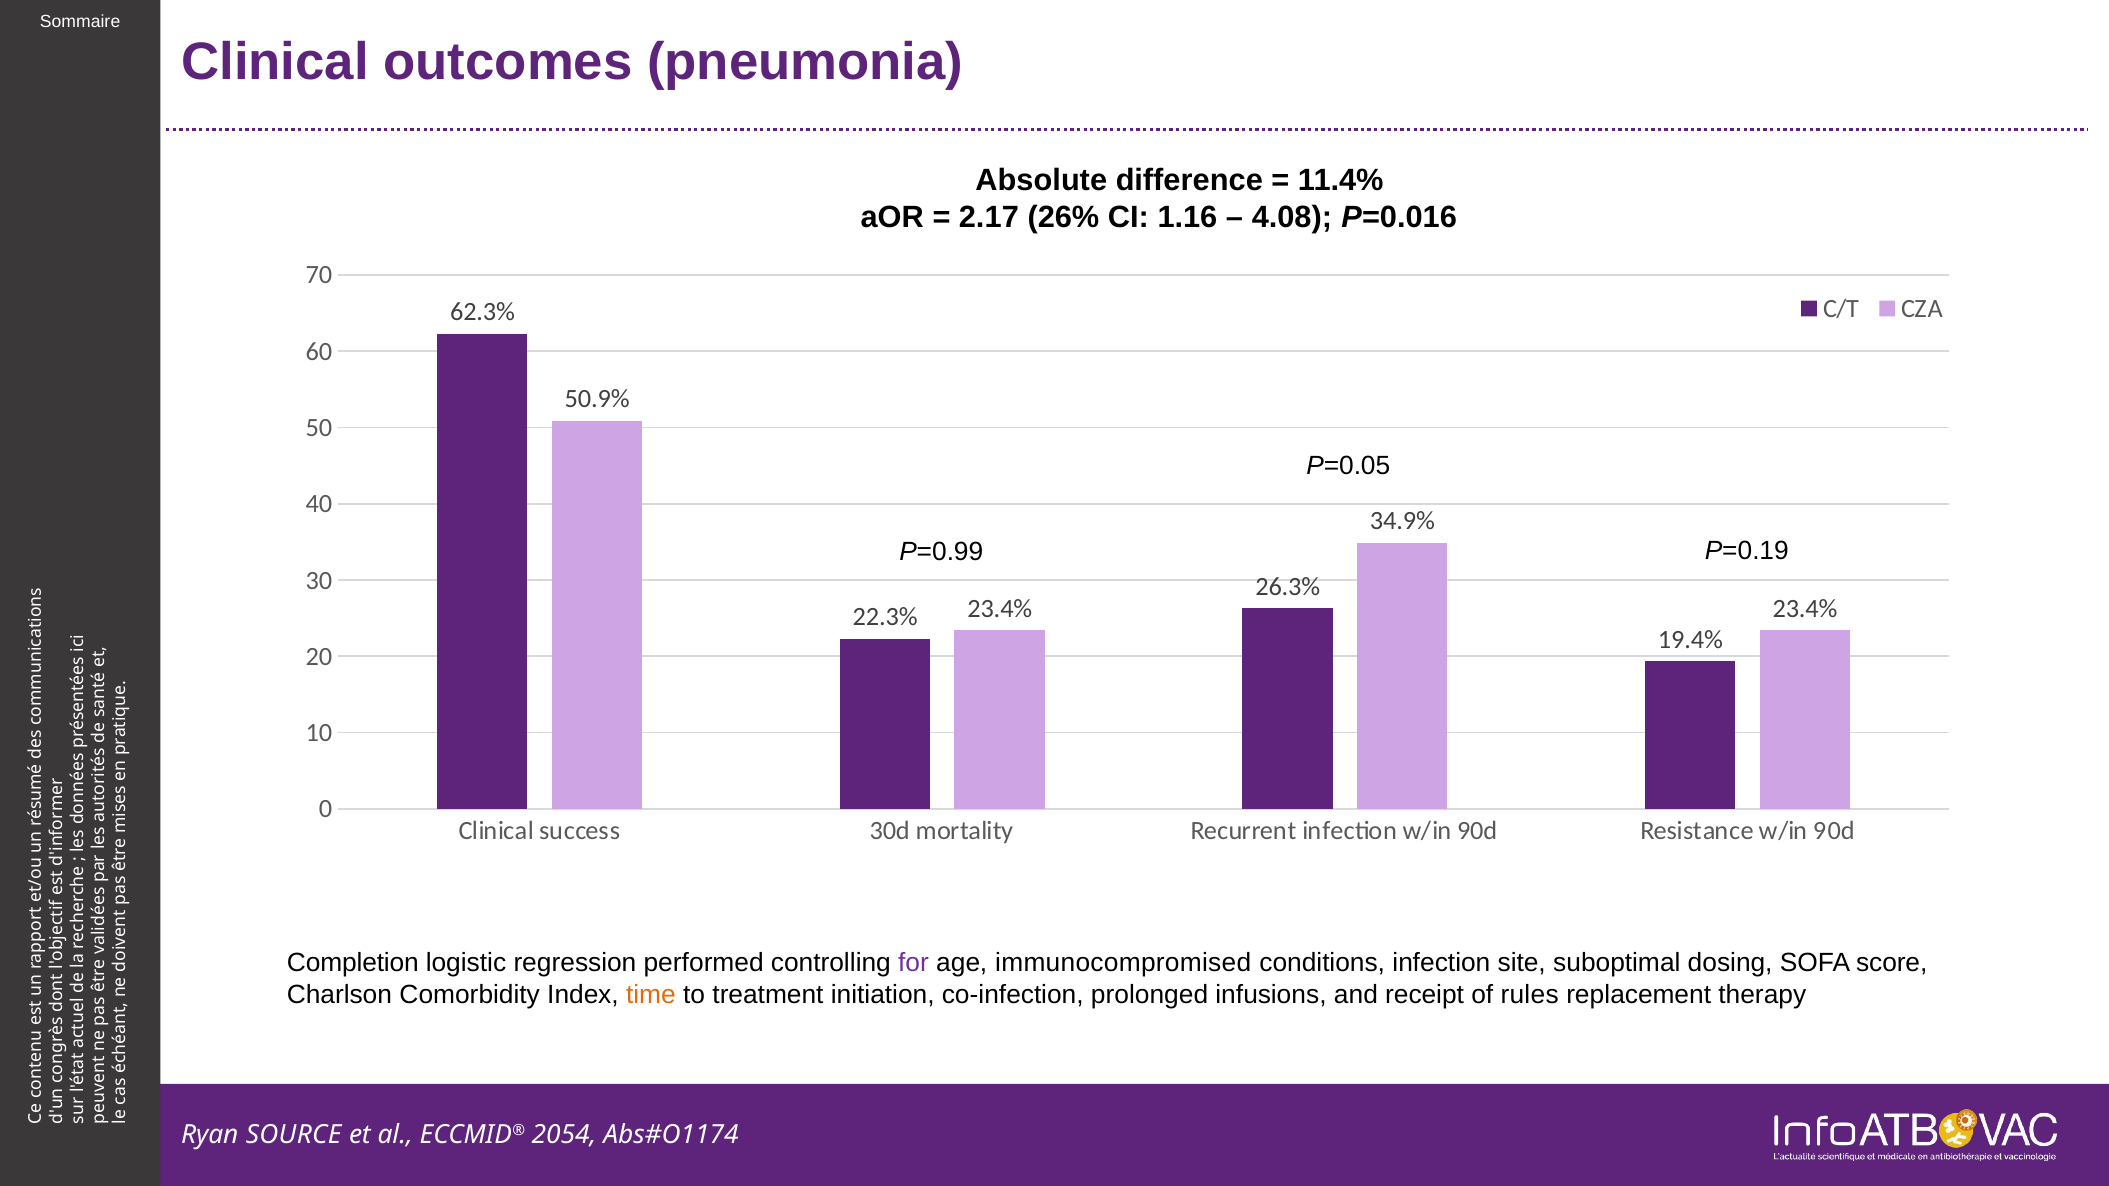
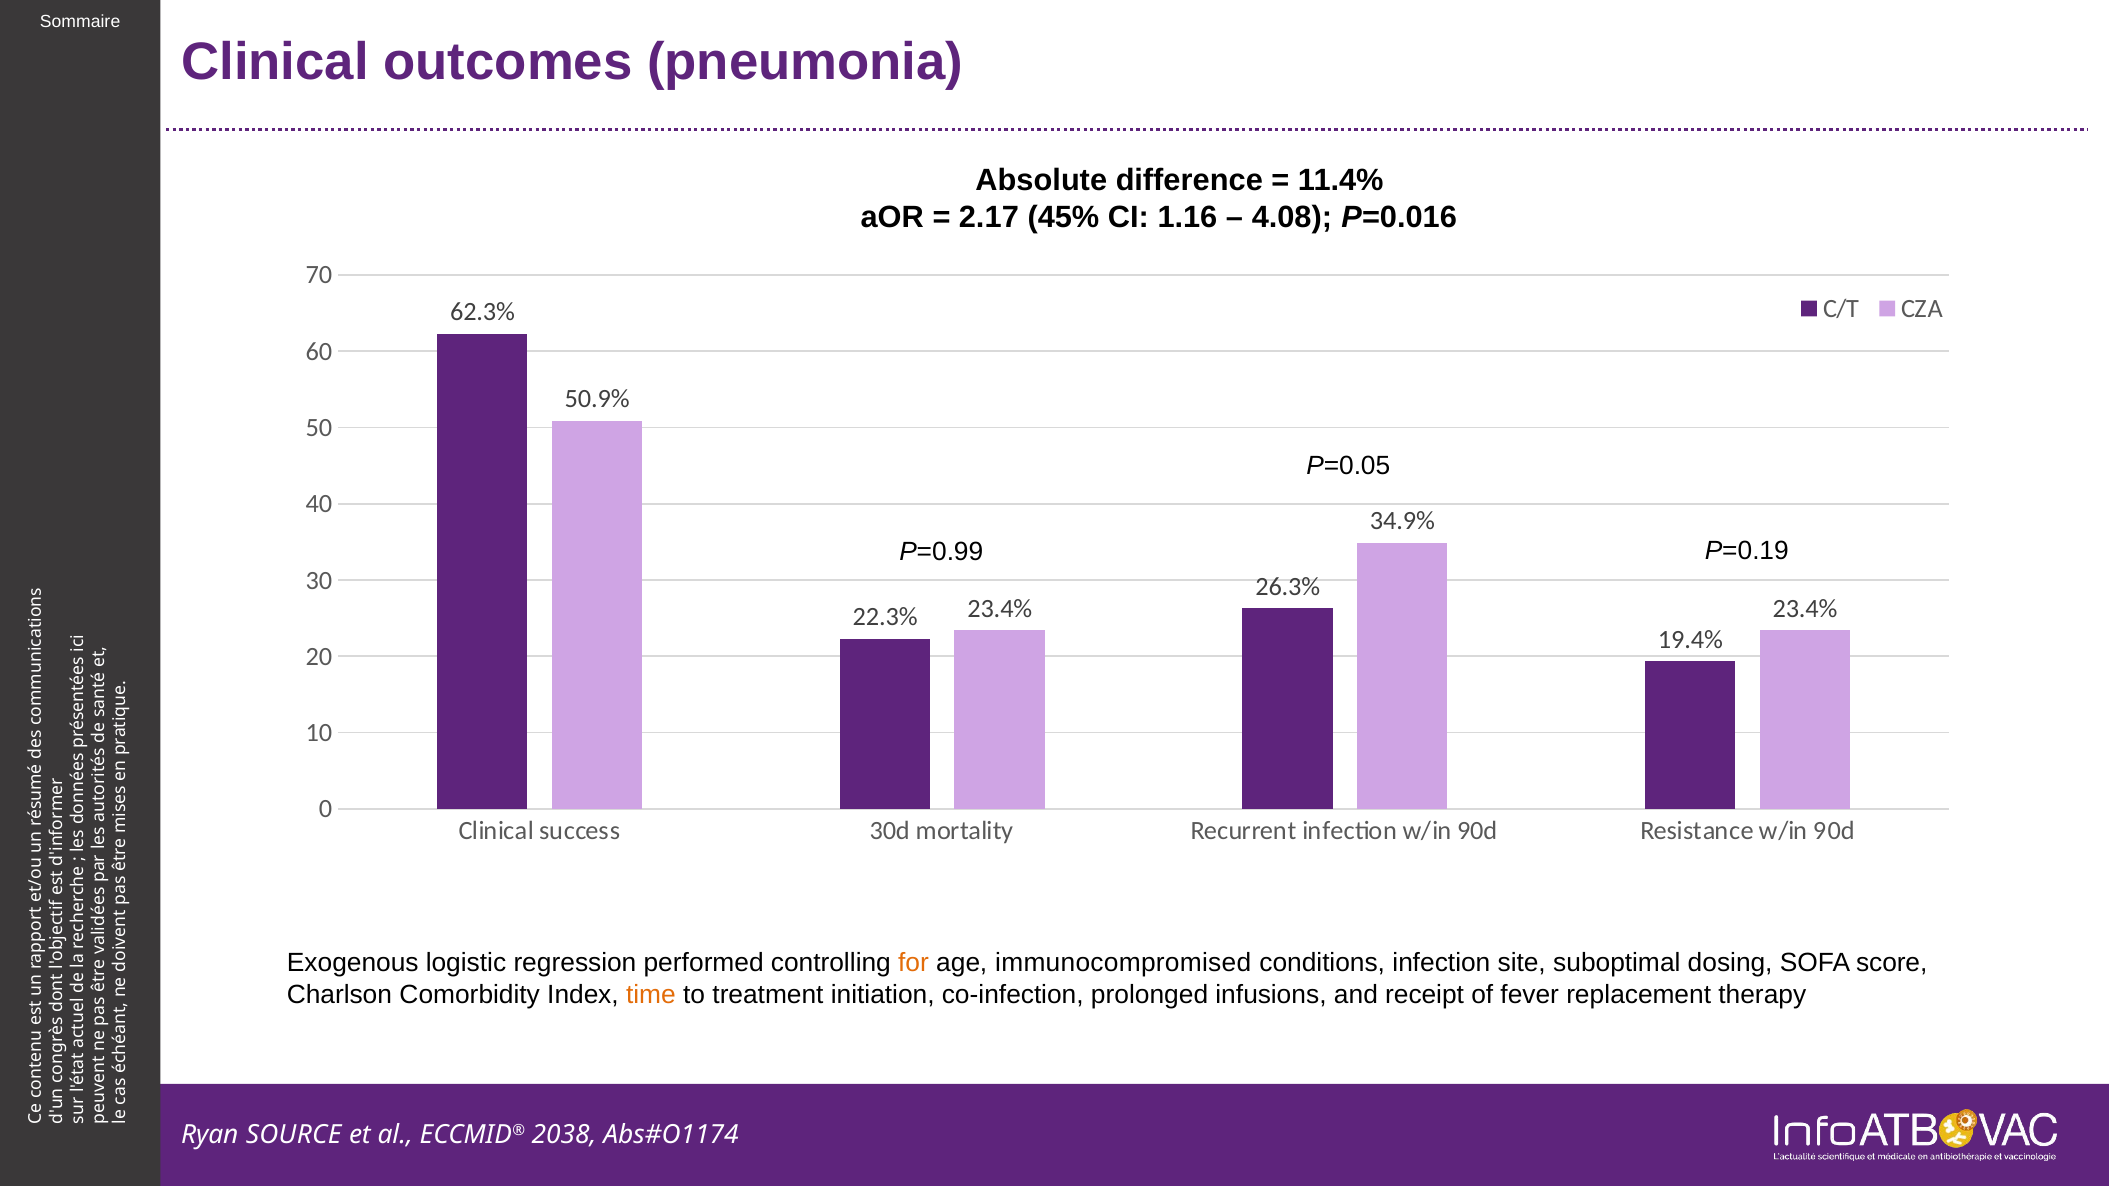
26%: 26% -> 45% (1063, 217)
Completion: Completion -> Exogenous (353, 963)
for colour: purple -> orange (913, 963)
rules: rules -> fever (1530, 995)
2054: 2054 -> 2038 (564, 1135)
